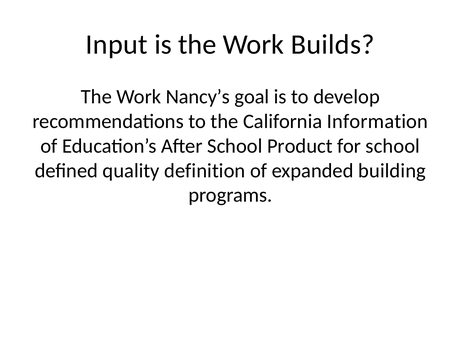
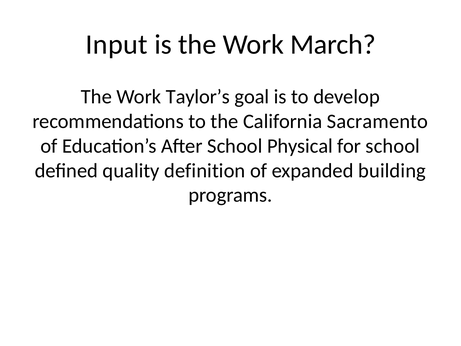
Builds: Builds -> March (333, 45)
Nancy’s: Nancy’s -> Taylor’s (198, 97)
Information: Information -> Sacramento (378, 121)
Product: Product -> Physical (300, 146)
